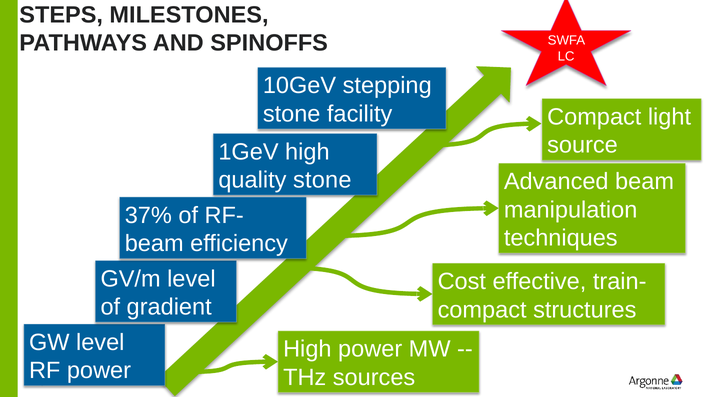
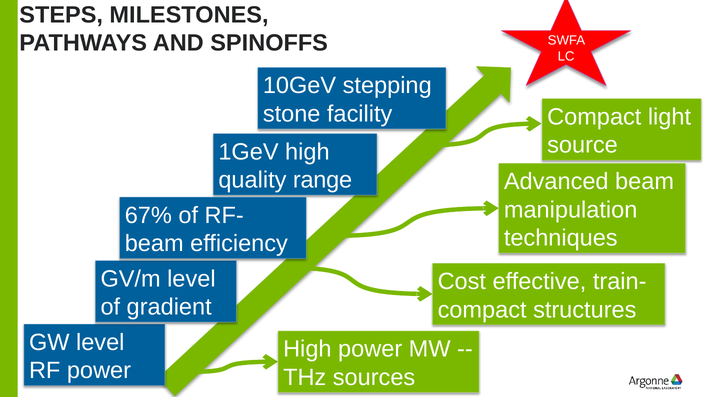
quality stone: stone -> range (323, 180)
37%: 37% -> 67% (148, 215)
